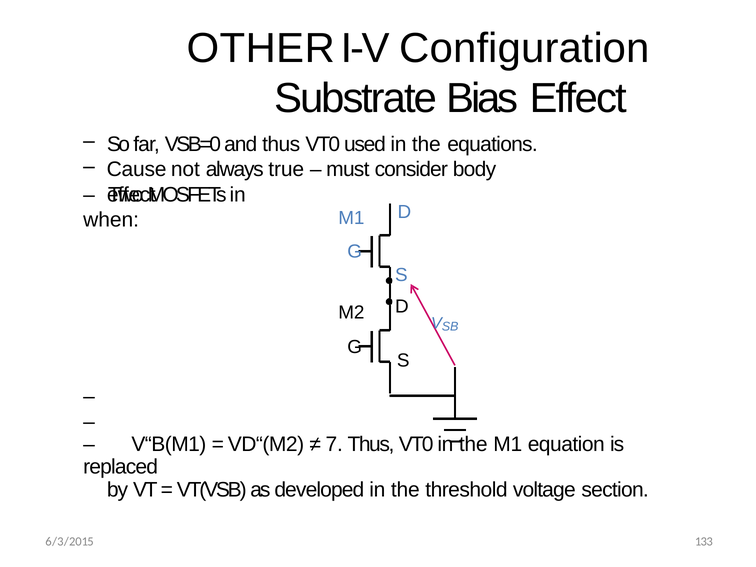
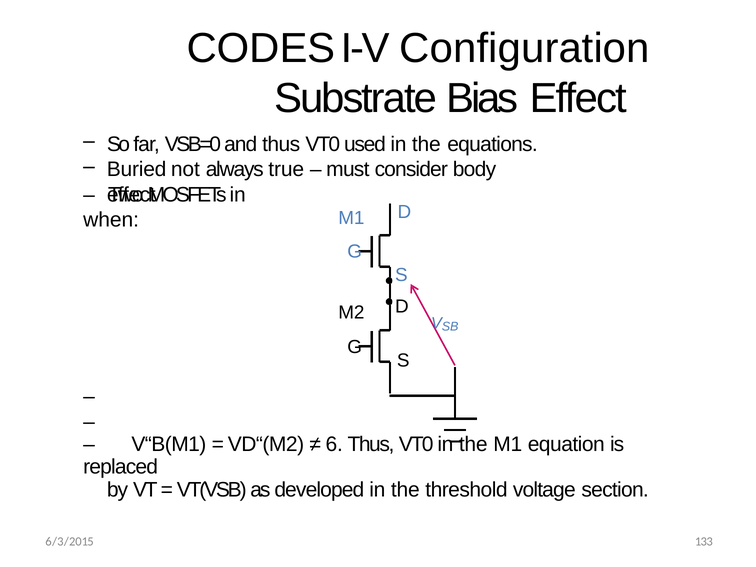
OTHER: OTHER -> CODES (261, 48)
Cause: Cause -> Buried (137, 169)
7: 7 -> 6 (334, 444)
